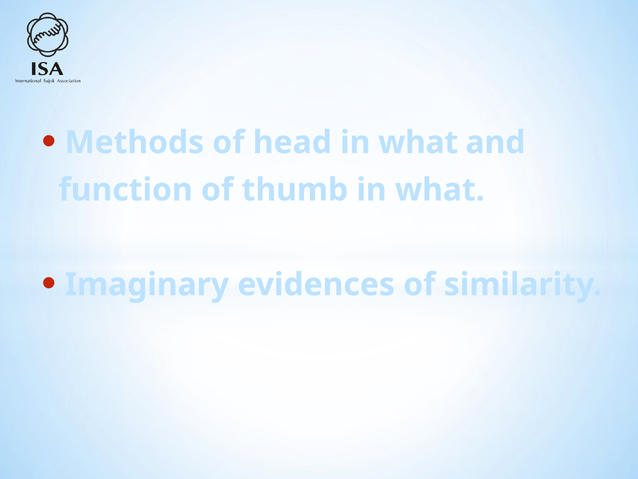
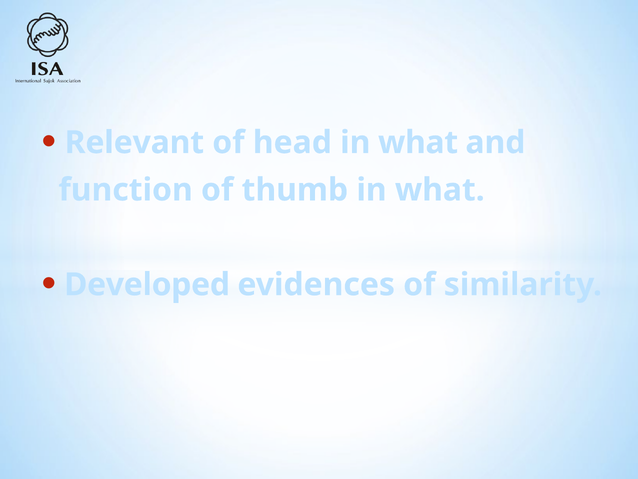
Methods: Methods -> Relevant (134, 142)
Imaginary: Imaginary -> Developed (147, 284)
